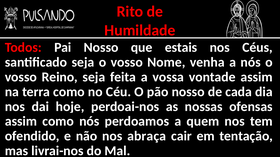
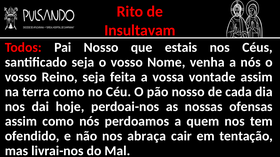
Humildade: Humildade -> Insultavam (140, 30)
